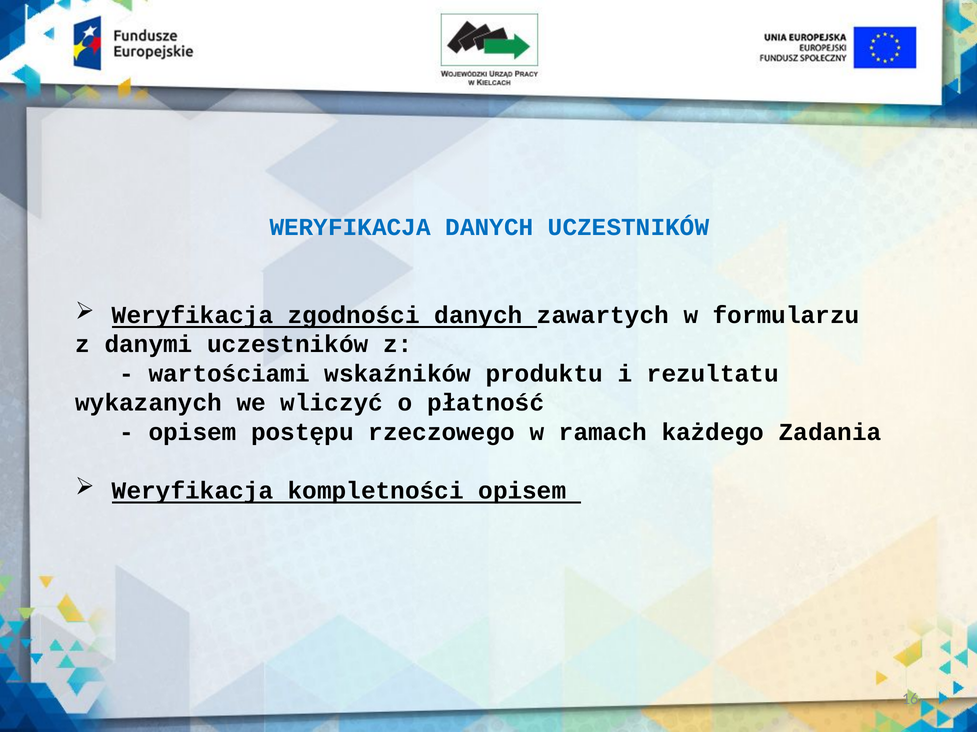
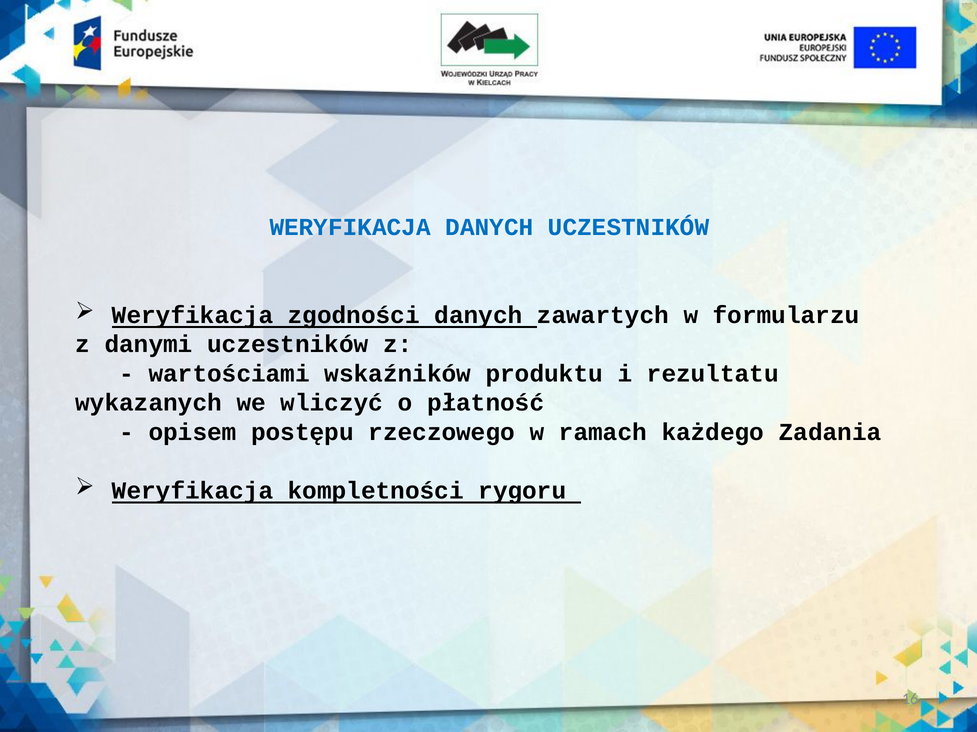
kompletności opisem: opisem -> rygoru (522, 491)
